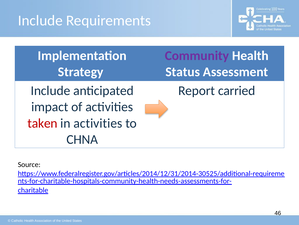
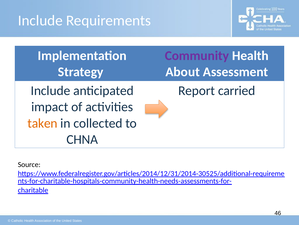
Status: Status -> About (183, 72)
taken colour: red -> orange (43, 123)
in activities: activities -> collected (98, 123)
